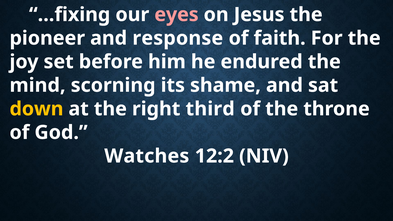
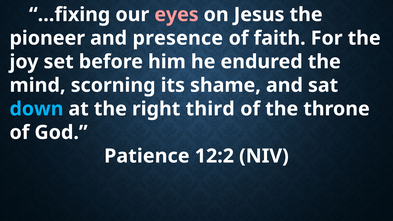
response: response -> presence (178, 38)
down colour: yellow -> light blue (36, 109)
Watches: Watches -> Patience (147, 156)
